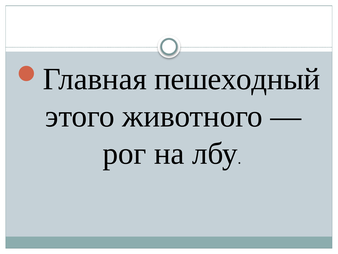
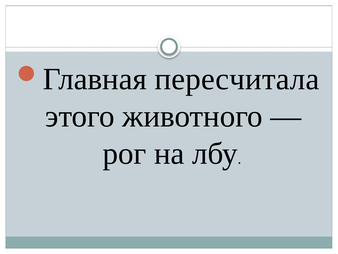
пешеходный: пешеходный -> пересчитала (237, 79)
